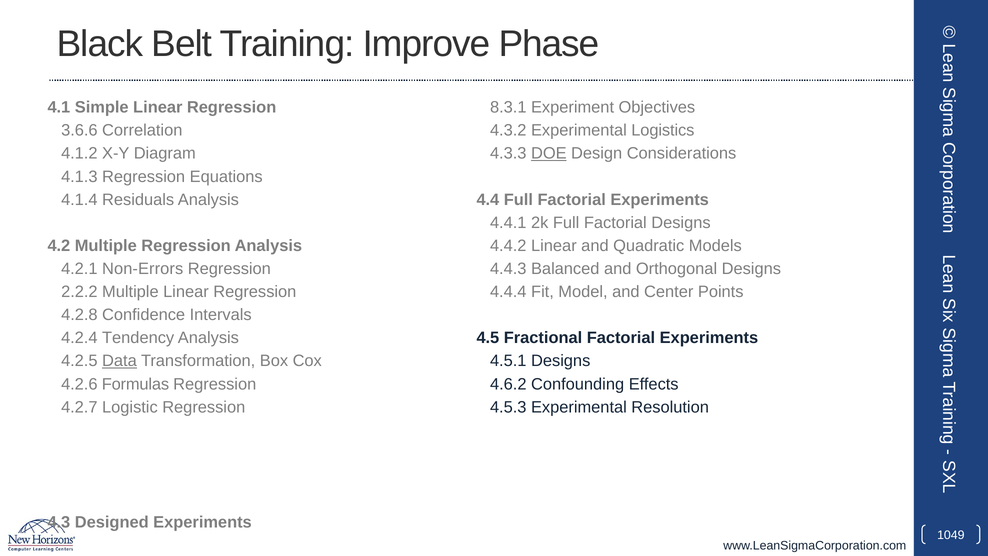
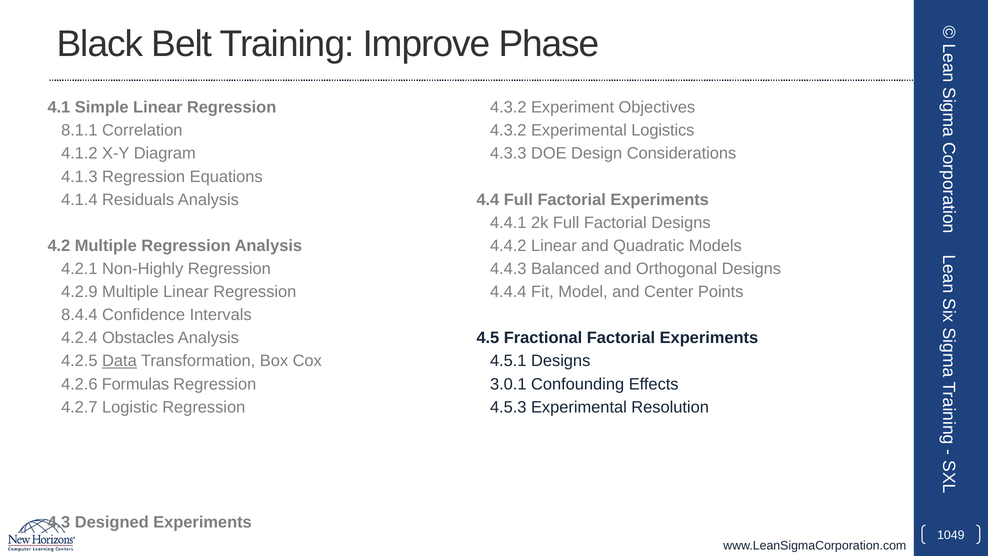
8.3.1: 8.3.1 -> 4.3.2 (508, 107)
3.6.6: 3.6.6 -> 8.1.1 (79, 130)
DOE underline: present -> none (549, 153)
Non-Errors: Non-Errors -> Non-Highly (143, 269)
2.2.2: 2.2.2 -> 4.2.9 (79, 292)
4.2.8: 4.2.8 -> 8.4.4 (79, 315)
Tendency: Tendency -> Obstacles (138, 338)
4.6.2: 4.6.2 -> 3.0.1 (508, 384)
